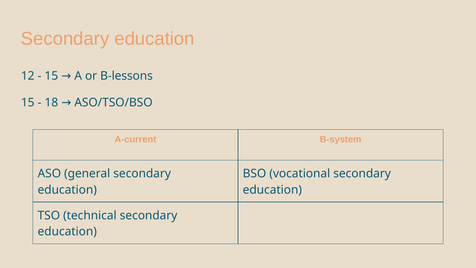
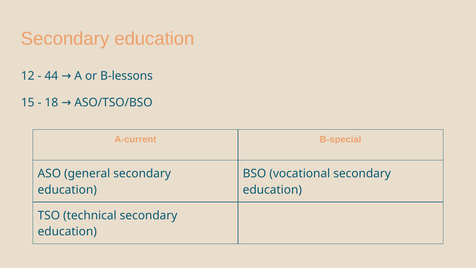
15: 15 -> 44 (51, 76)
B-system: B-system -> B-special (341, 139)
